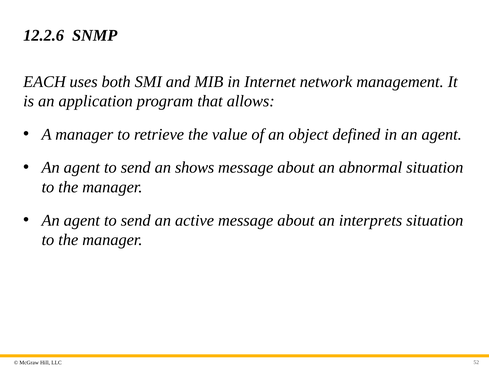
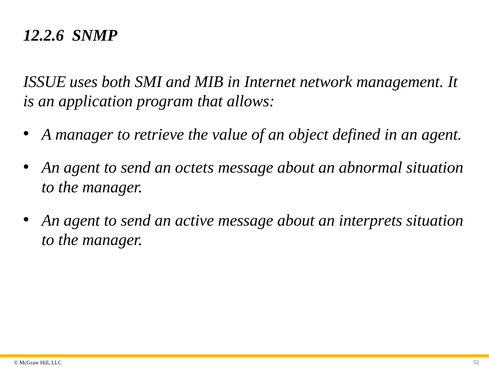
EACH: EACH -> ISSUE (45, 82)
shows: shows -> octets (194, 167)
